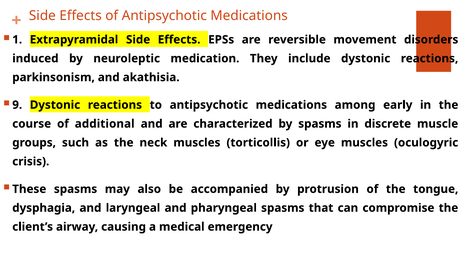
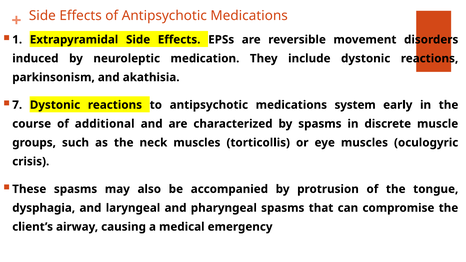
9: 9 -> 7 (17, 105)
among: among -> system (355, 105)
